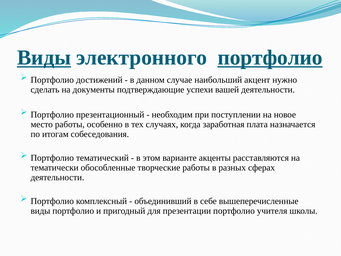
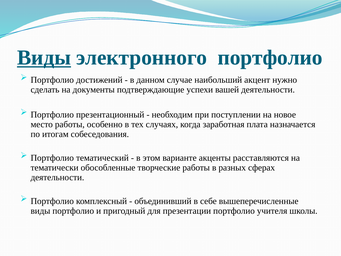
портфолио underline: present -> none (270, 58)
